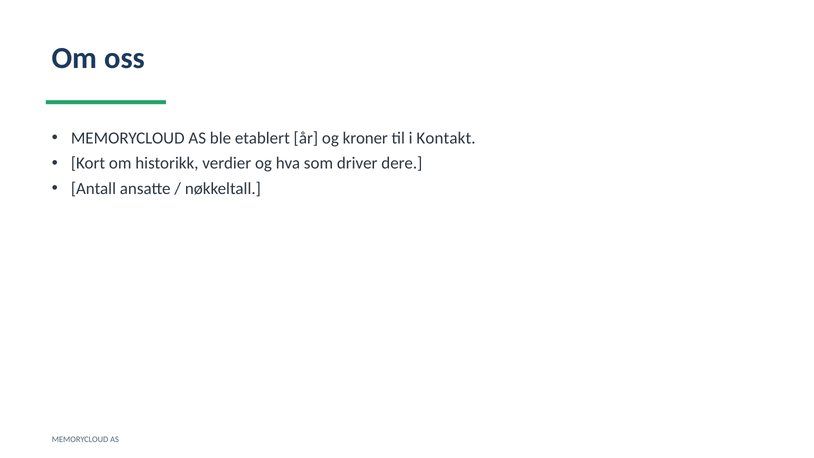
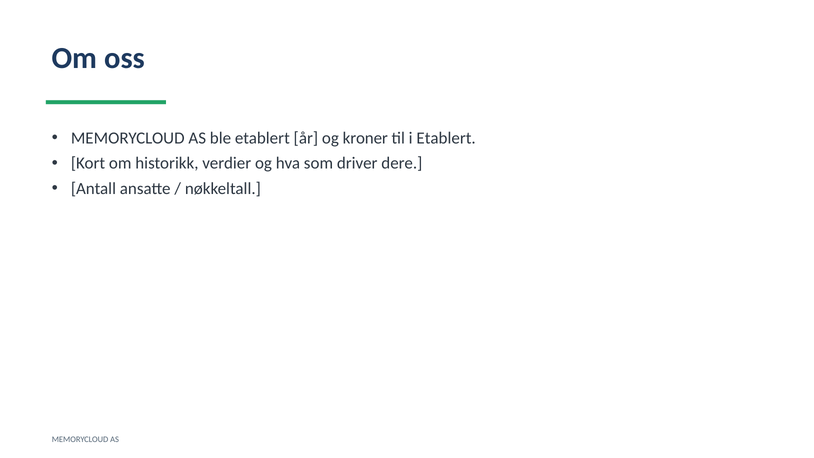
i Kontakt: Kontakt -> Etablert (446, 138)
